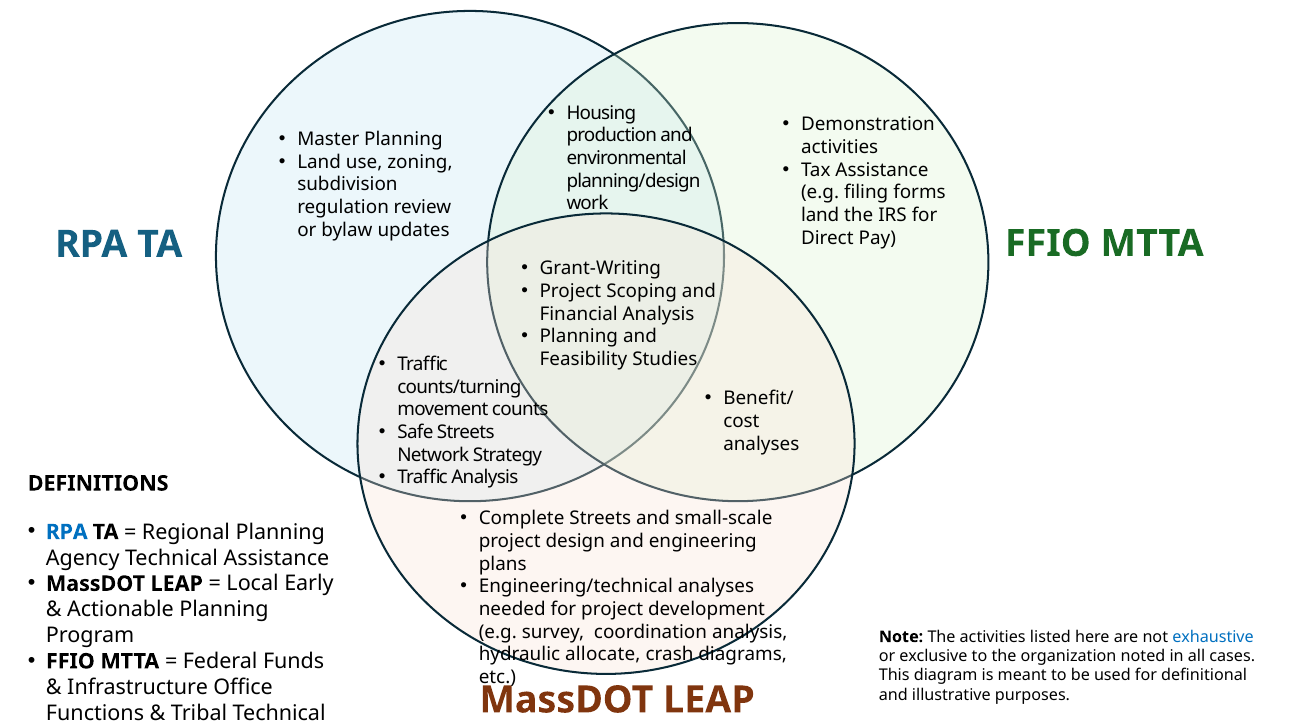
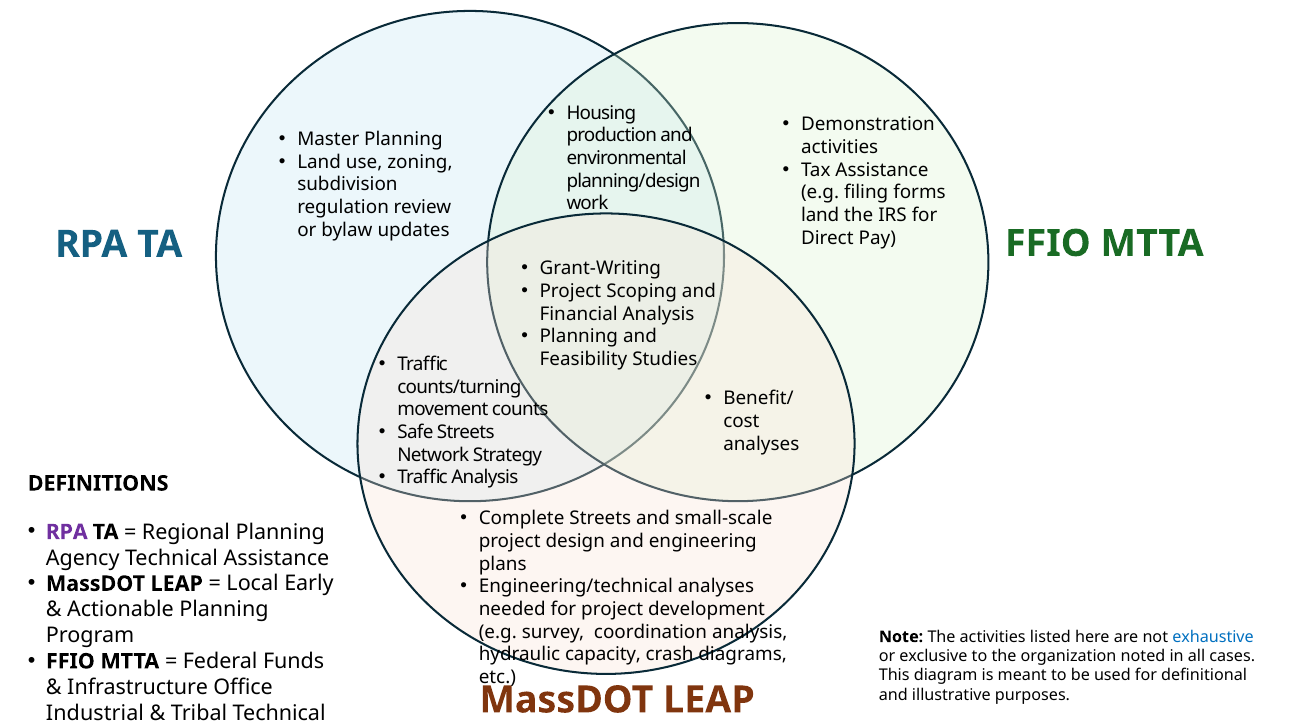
RPA colour: blue -> purple (67, 532)
allocate: allocate -> capacity (603, 654)
Functions: Functions -> Industrial (95, 713)
